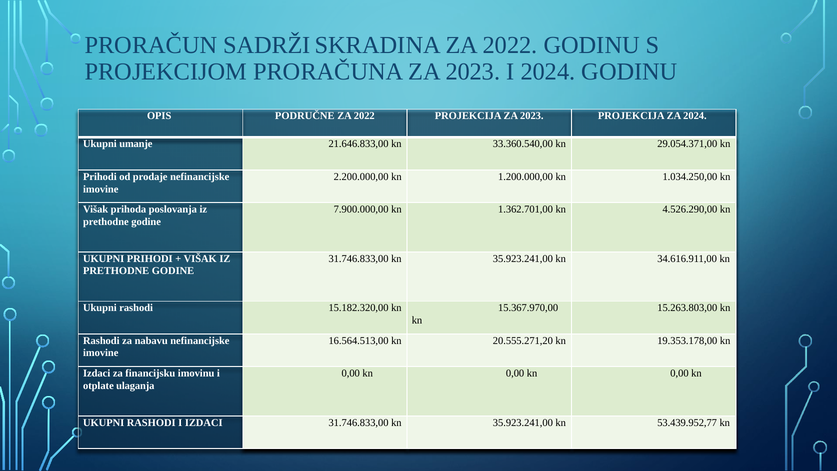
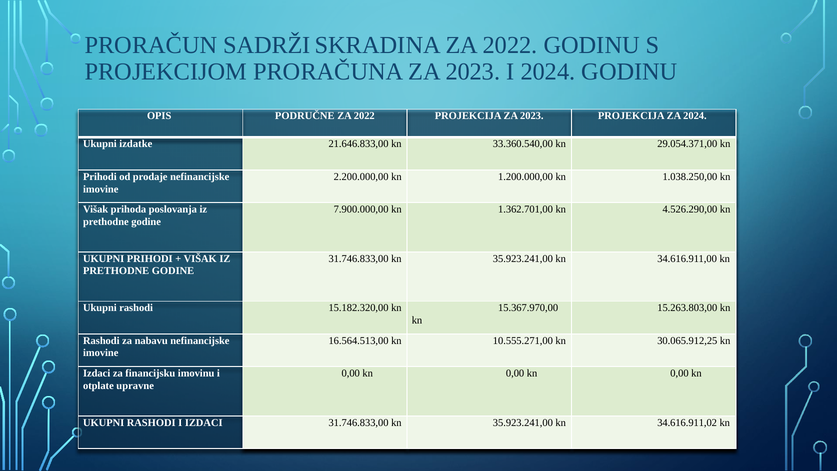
umanje: umanje -> izdatke (136, 144)
1.034.250,00: 1.034.250,00 -> 1.038.250,00 (690, 177)
20.555.271,20: 20.555.271,20 -> 10.555.271,00 (523, 340)
19.353.178,00: 19.353.178,00 -> 30.065.912,25 (687, 340)
ulaganja: ulaganja -> upravne (135, 386)
53.439.952,77: 53.439.952,77 -> 34.616.911,02 (687, 422)
